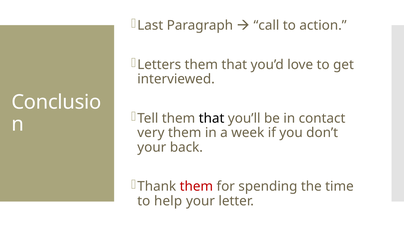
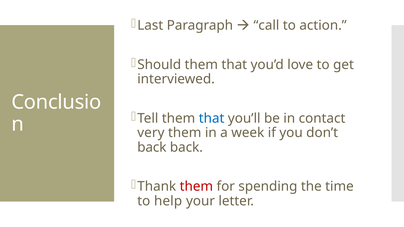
Letters: Letters -> Should (159, 65)
that colour: black -> blue (212, 118)
your: your -> back (152, 148)
